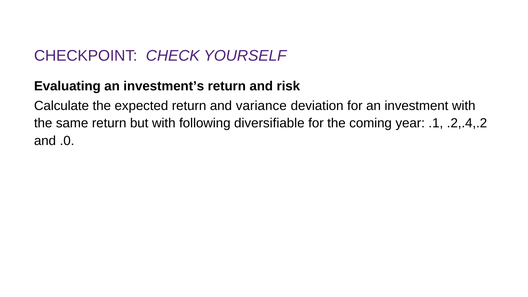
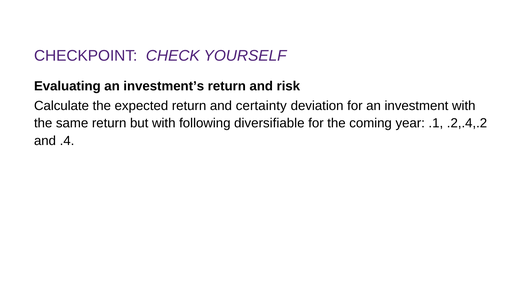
variance: variance -> certainty (261, 106)
.0: .0 -> .4 (67, 141)
